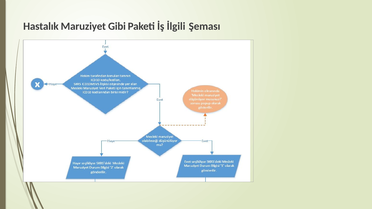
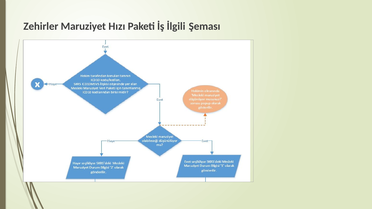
Hastalık: Hastalık -> Zehirler (41, 26)
Gibi: Gibi -> Hızı (117, 26)
